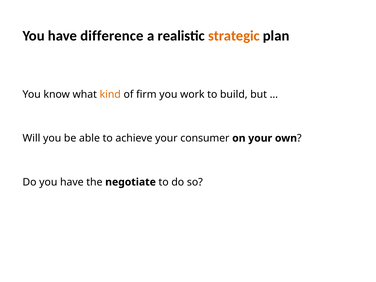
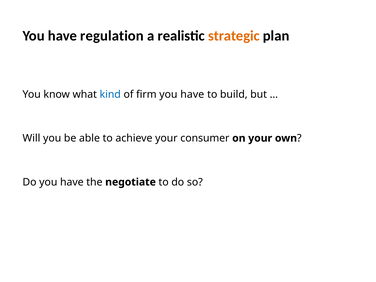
difference: difference -> regulation (112, 36)
kind colour: orange -> blue (110, 94)
firm you work: work -> have (192, 94)
